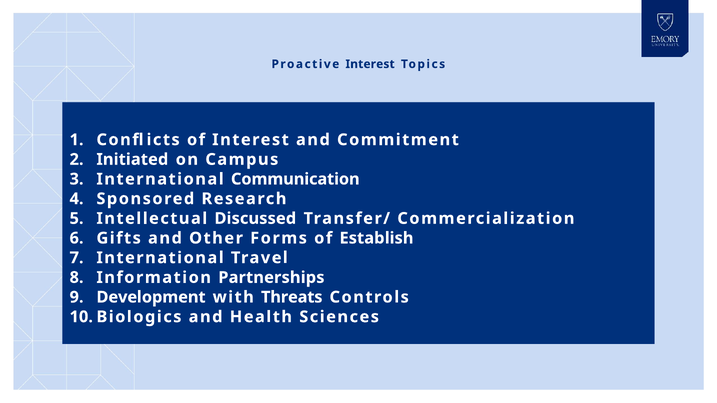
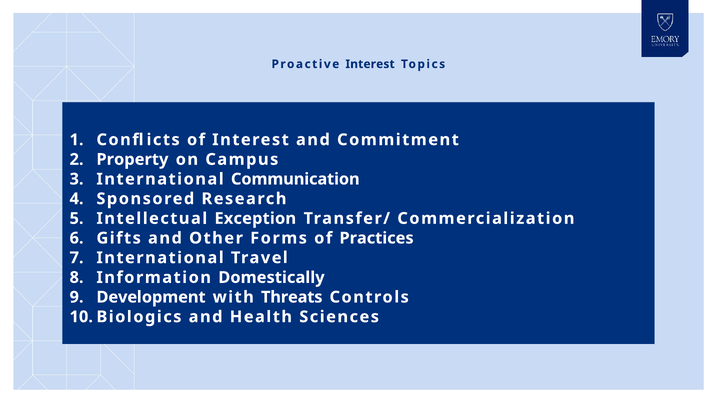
Initiated: Initiated -> Property (132, 160)
Discussed: Discussed -> Exception (255, 219)
Establish: Establish -> Practices (377, 238)
Partnerships: Partnerships -> Domestically (271, 278)
